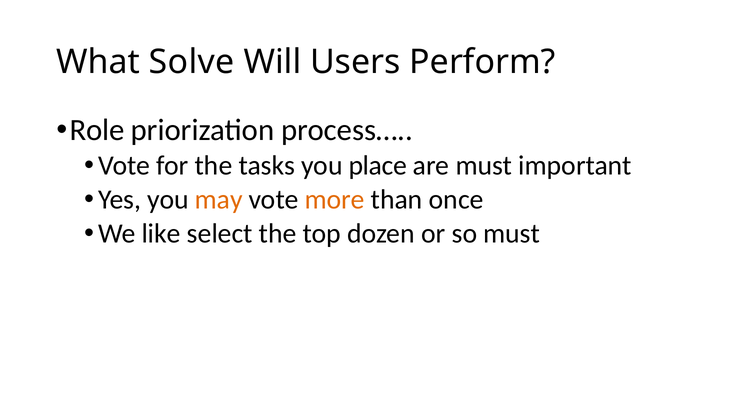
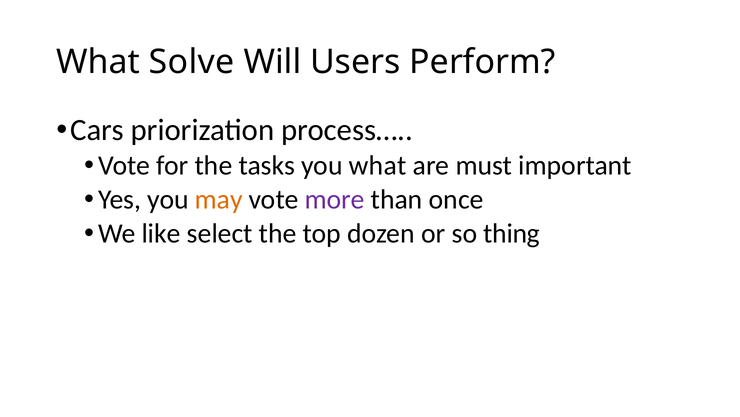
Role: Role -> Cars (97, 130)
you place: place -> what (378, 166)
more colour: orange -> purple (335, 199)
so must: must -> thing (512, 233)
